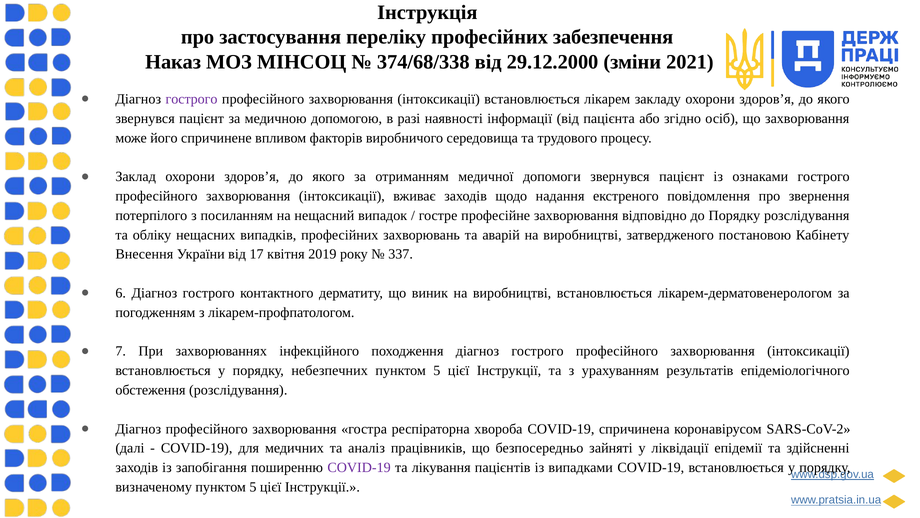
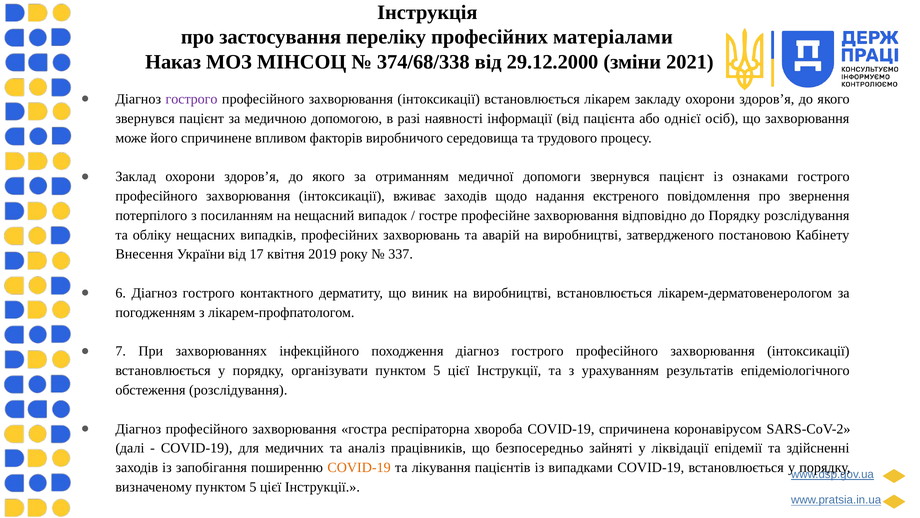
забезпечення: забезпечення -> матеріалами (613, 37)
згідно: згідно -> однієї (682, 118)
небезпечних: небезпечних -> організувати (330, 370)
COVID-19 colour: purple -> orange (359, 467)
